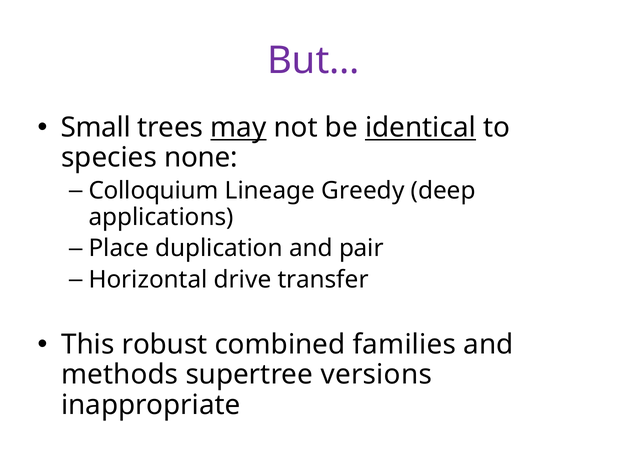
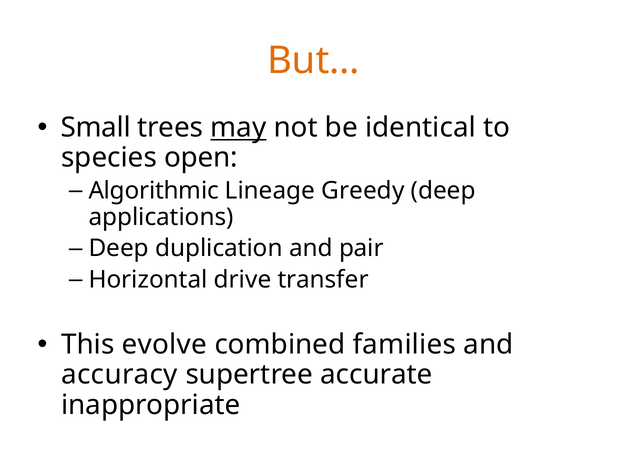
But… colour: purple -> orange (313, 61)
identical underline: present -> none (420, 128)
none: none -> open (201, 158)
Colloquium: Colloquium -> Algorithmic (154, 191)
Place: Place -> Deep (119, 249)
robust: robust -> evolve (164, 345)
methods: methods -> accuracy (120, 375)
versions: versions -> accurate (376, 375)
